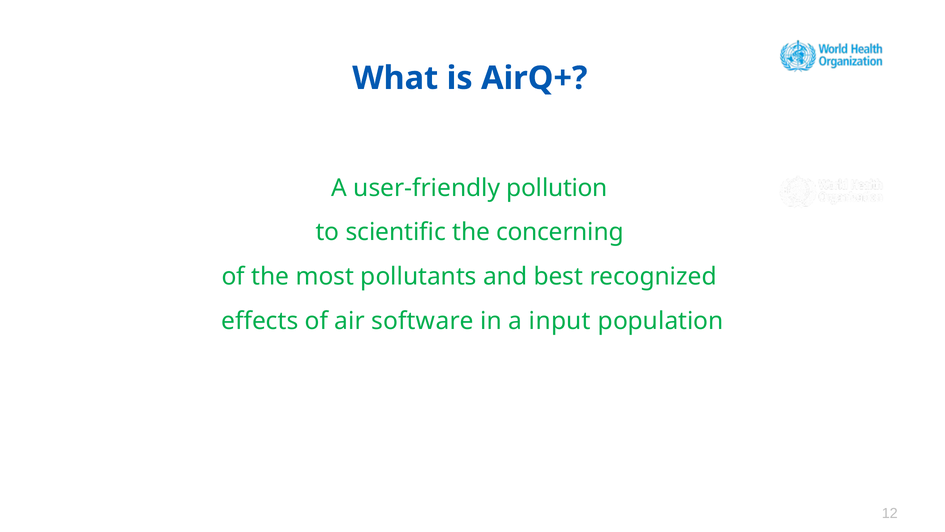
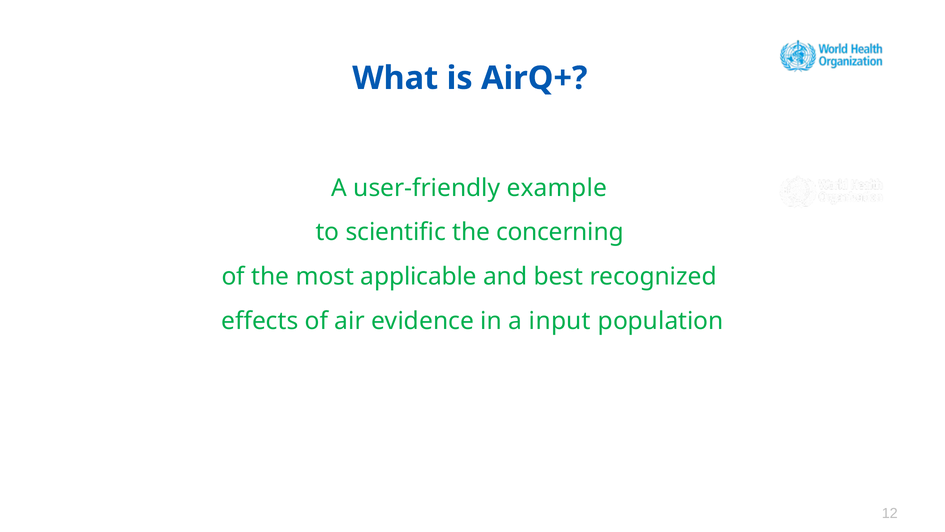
pollution: pollution -> example (557, 188)
pollutants: pollutants -> applicable (419, 276)
software: software -> evidence (423, 321)
